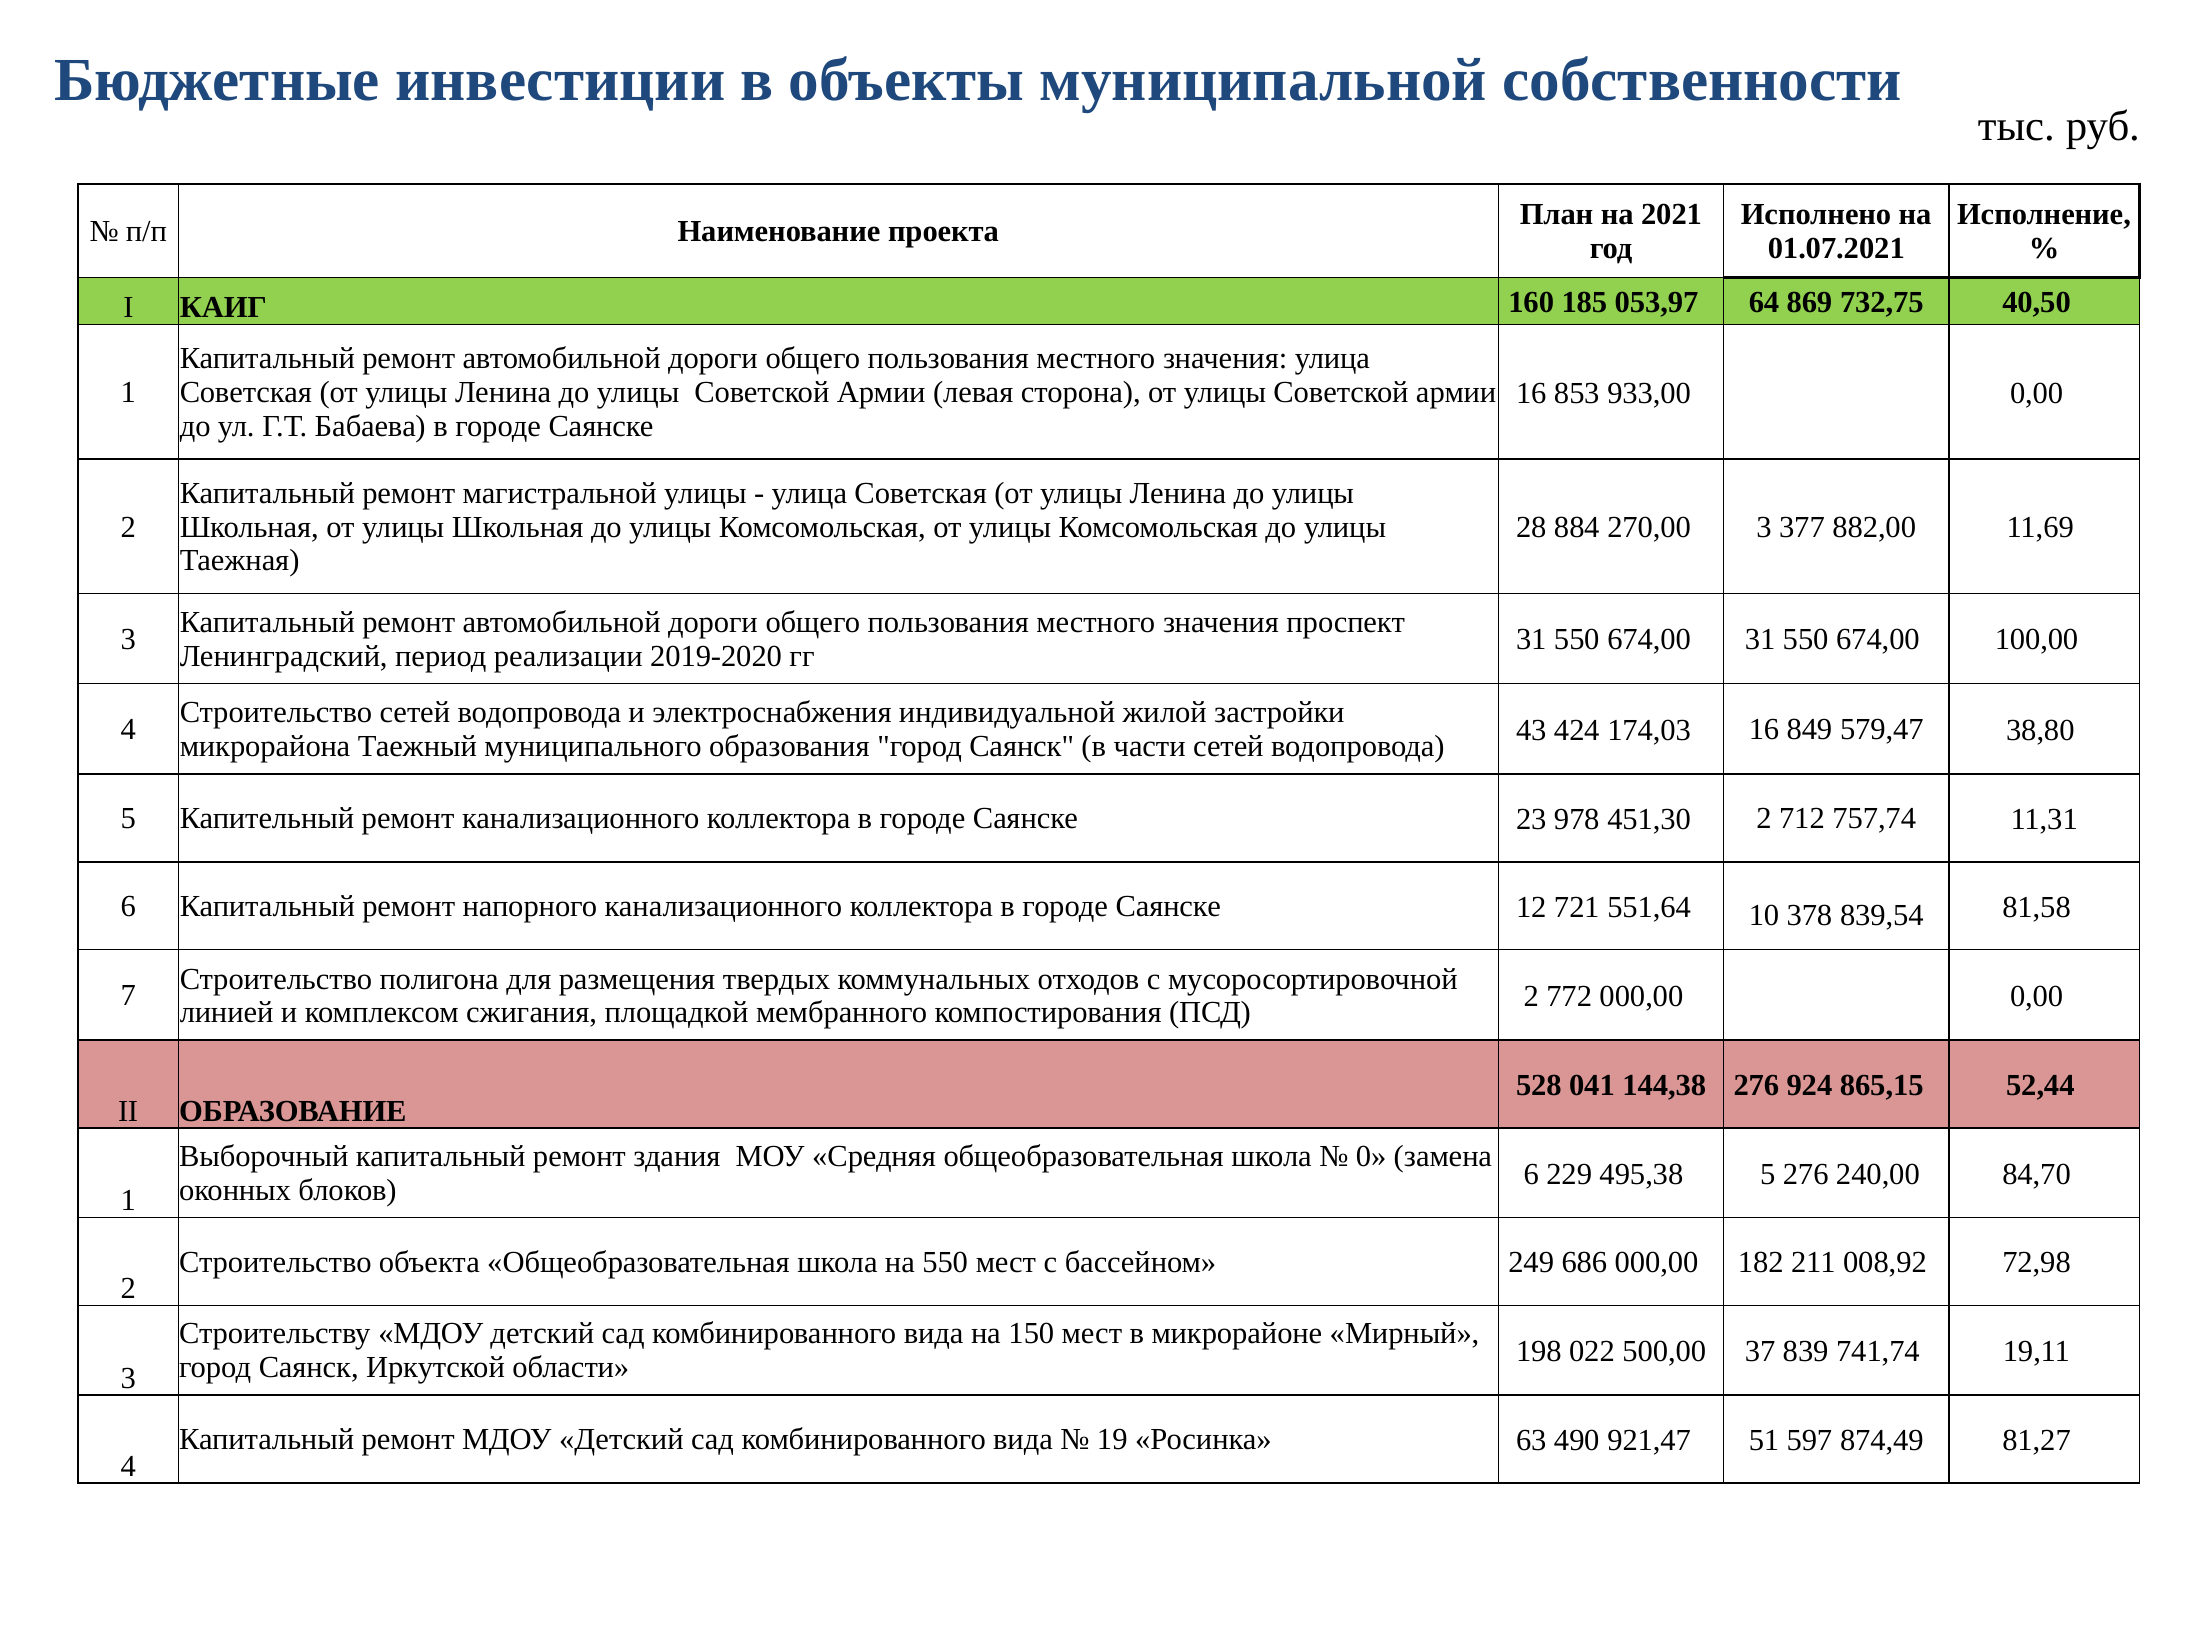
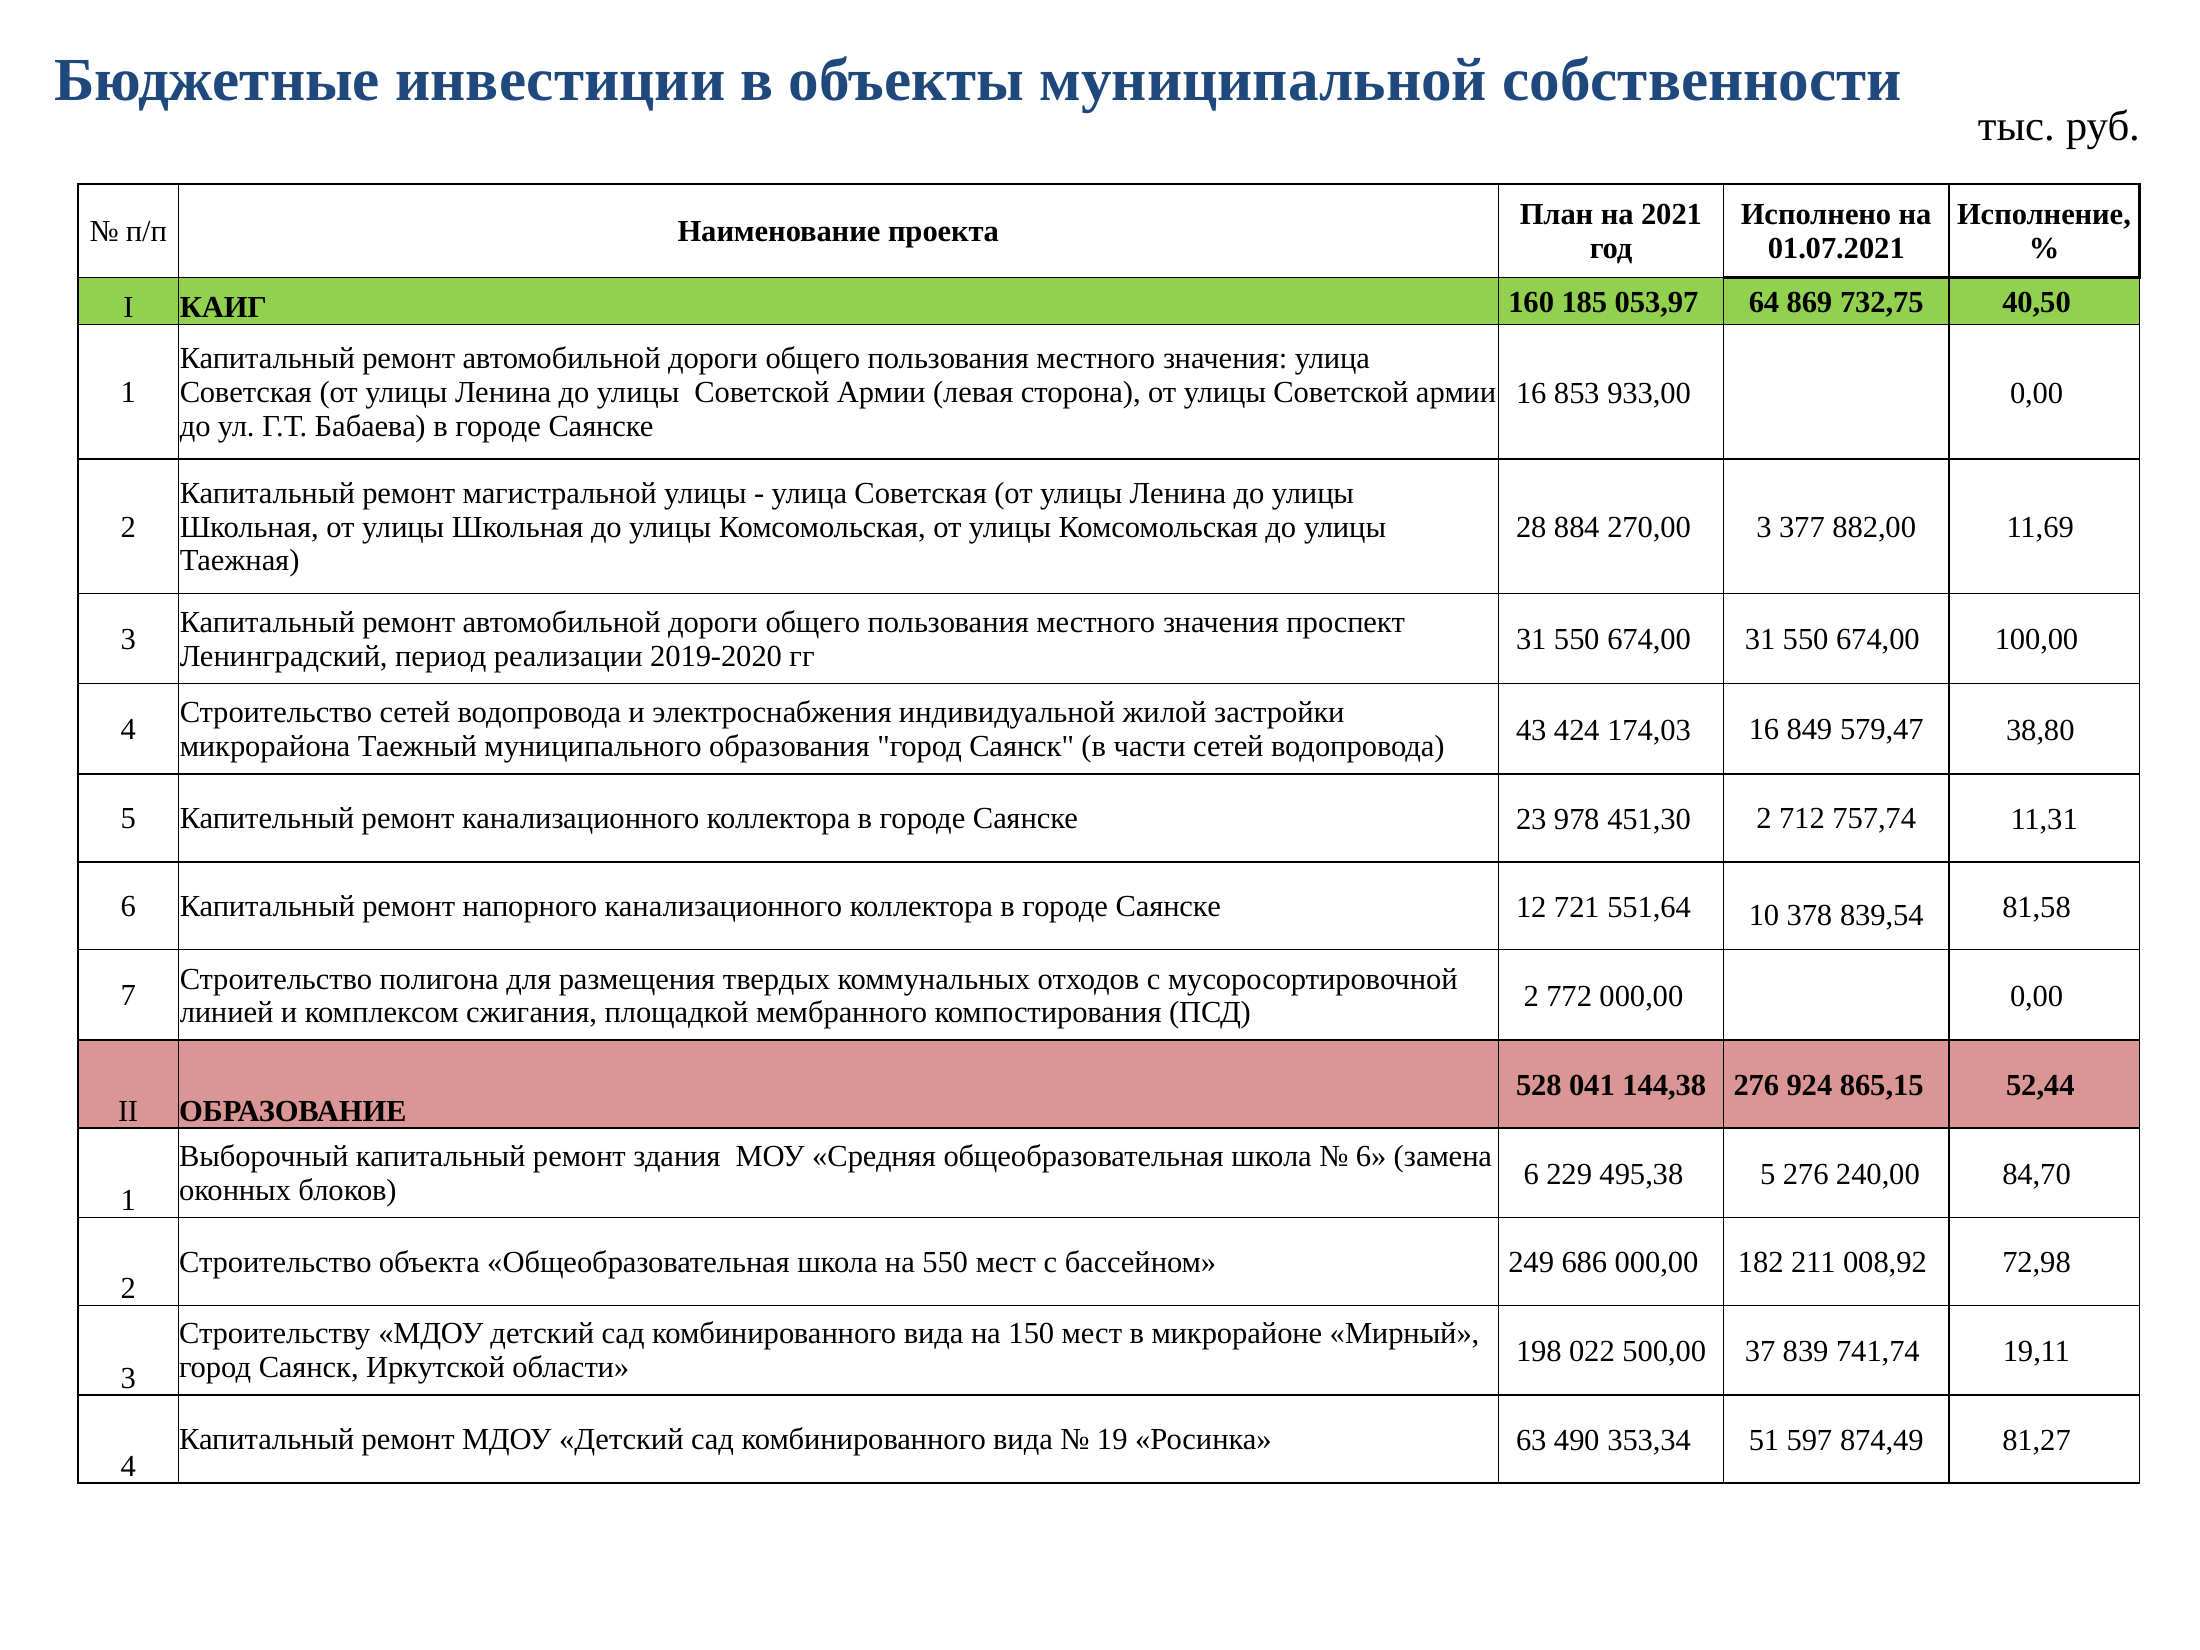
0: 0 -> 6 (1371, 1156)
921,47: 921,47 -> 353,34 (1649, 1440)
